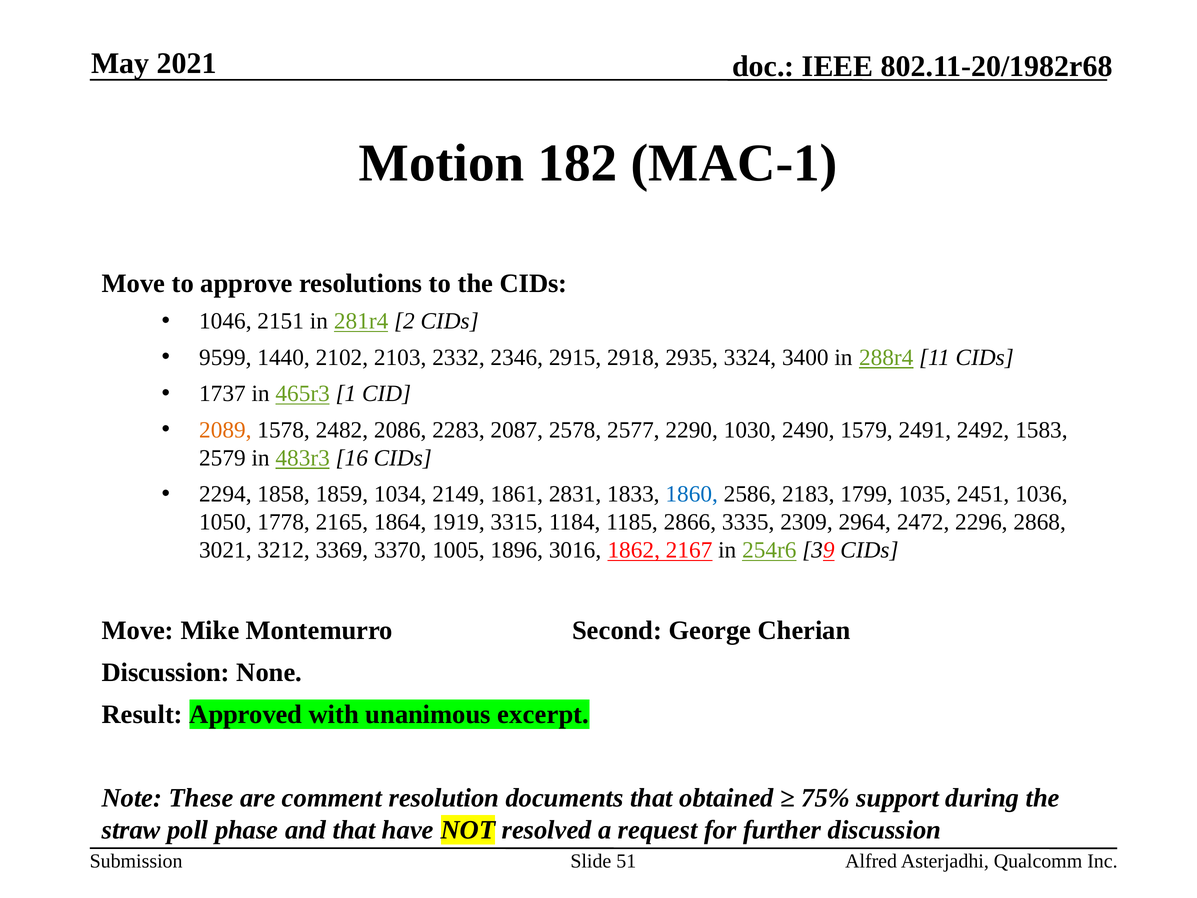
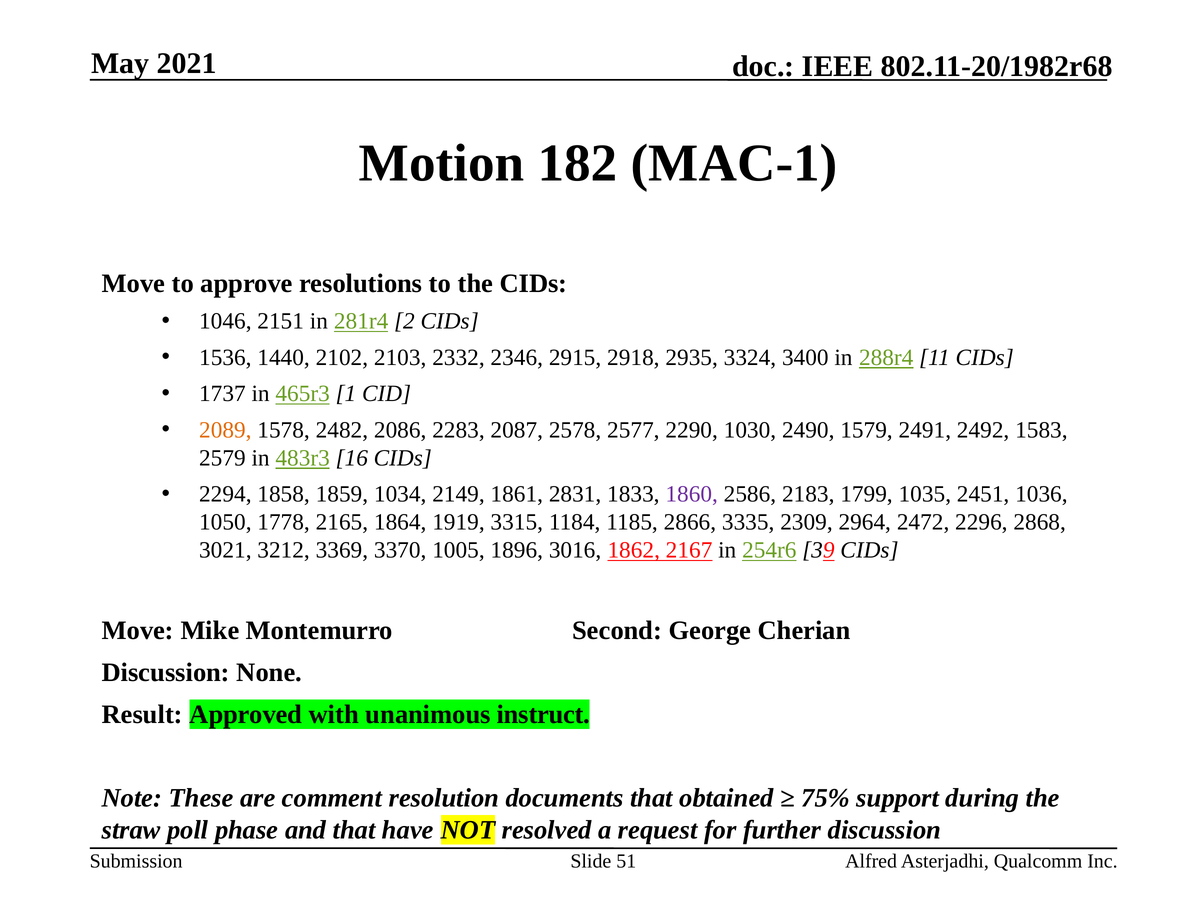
9599: 9599 -> 1536 (225, 357)
1860 colour: blue -> purple (692, 494)
excerpt: excerpt -> instruct (543, 714)
